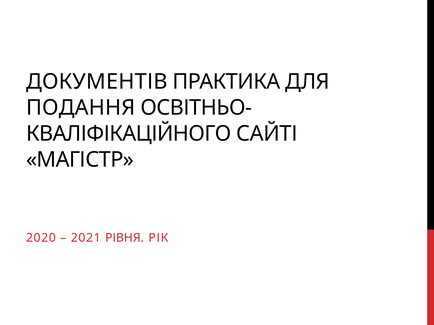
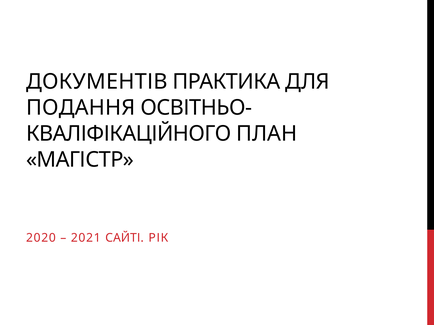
САЙТІ: САЙТІ -> ПЛАН (267, 134)
РІВНЯ: РІВНЯ -> САЙТІ (125, 238)
